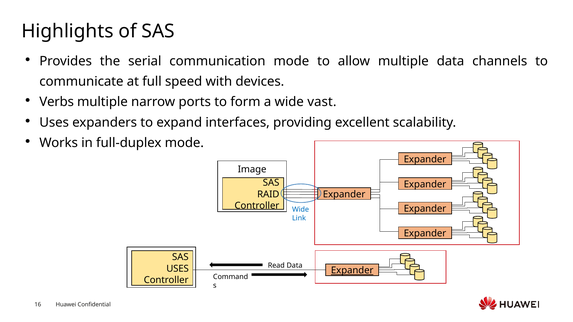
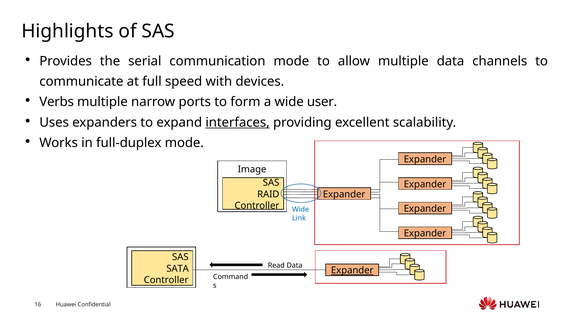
vast: vast -> user (322, 102)
interfaces underline: none -> present (238, 123)
USES: USES -> SATA (178, 269)
